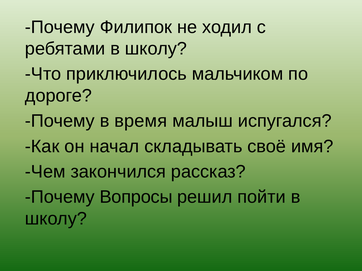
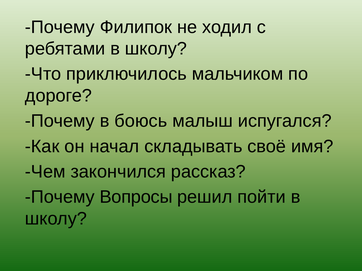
время: время -> боюсь (141, 121)
